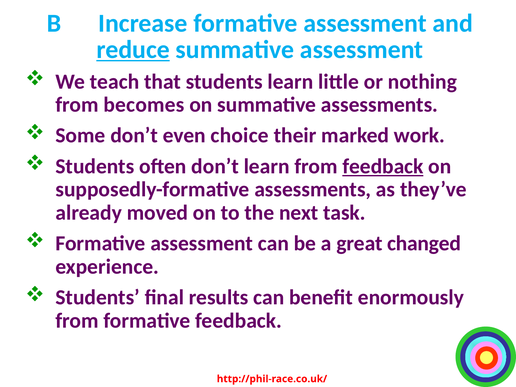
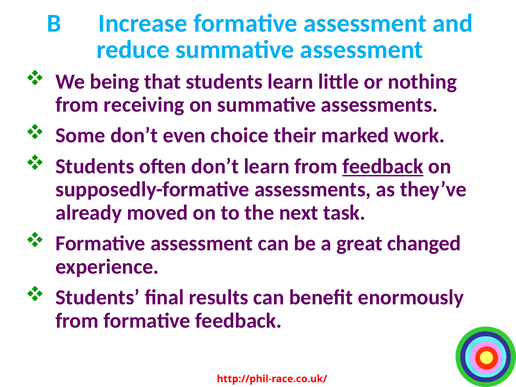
reduce underline: present -> none (133, 50)
teach: teach -> being (115, 82)
becomes: becomes -> receiving (144, 105)
